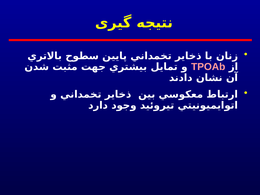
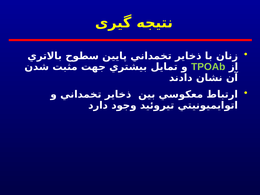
TPOAb colour: pink -> light green (208, 67)
